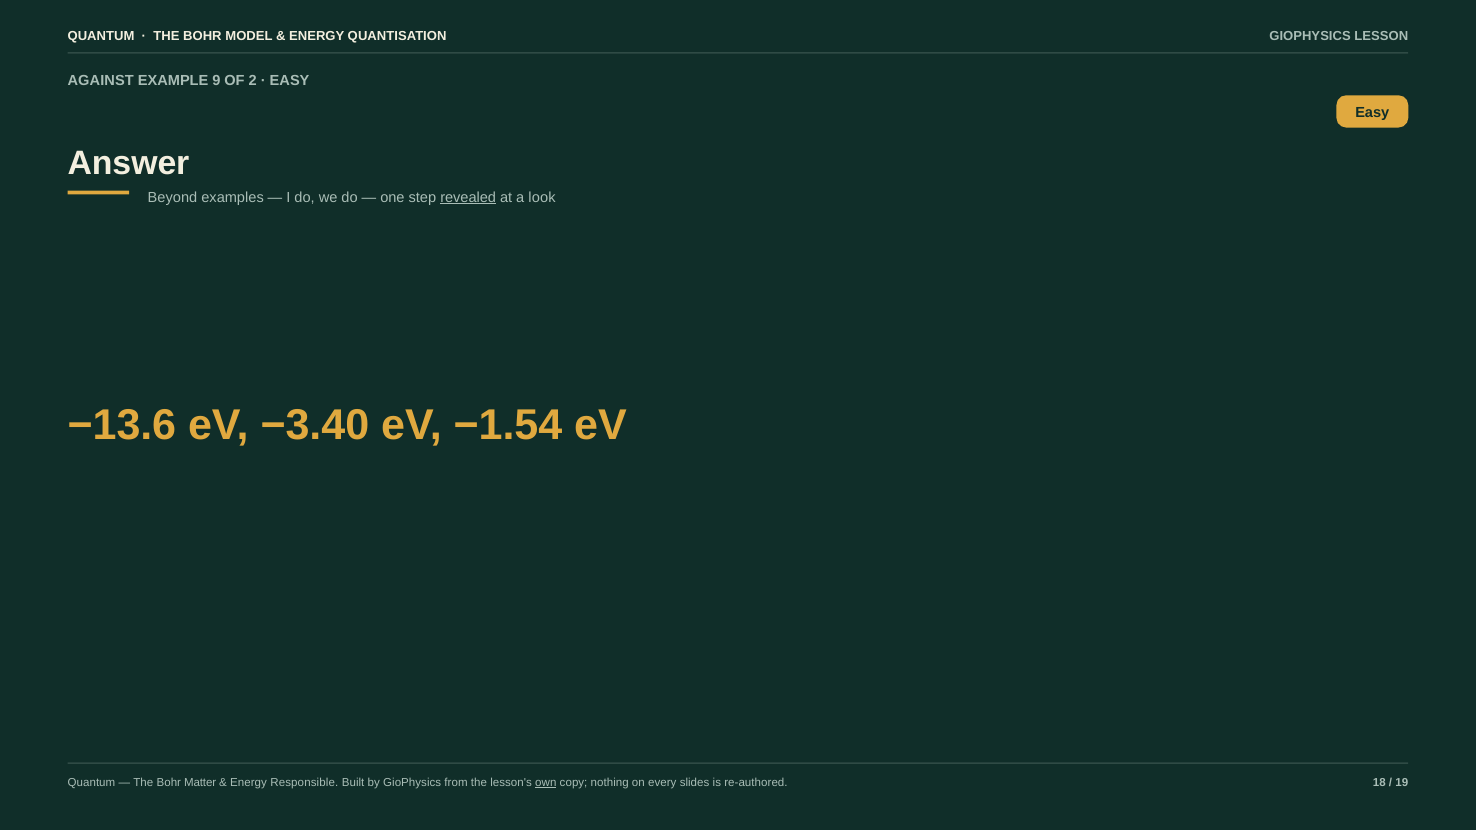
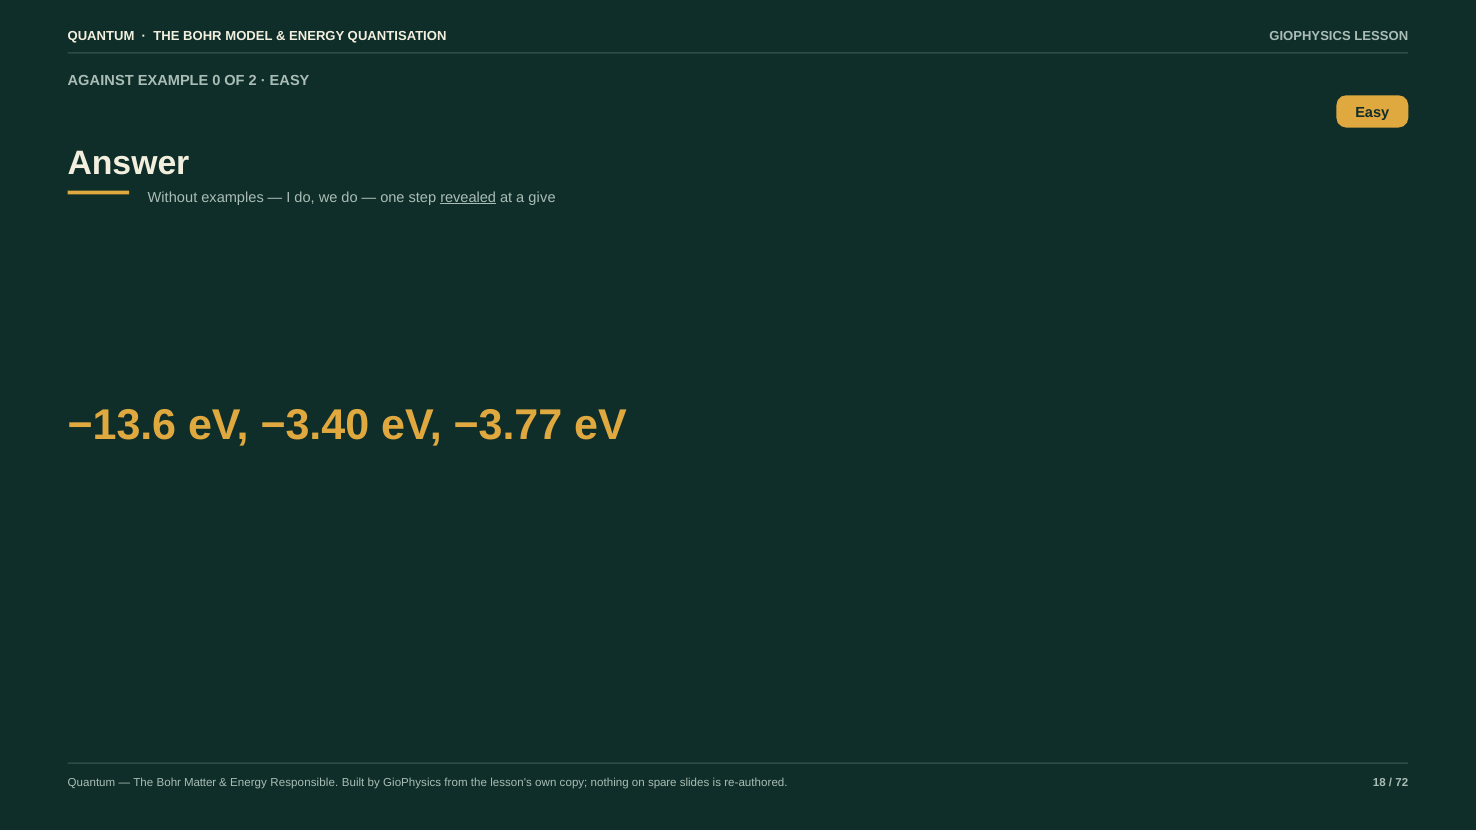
9: 9 -> 0 (216, 80)
Beyond: Beyond -> Without (172, 197)
look: look -> give (542, 197)
−1.54: −1.54 -> −3.77 (508, 426)
own underline: present -> none (546, 783)
every: every -> spare (662, 783)
19: 19 -> 72 (1402, 783)
